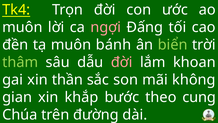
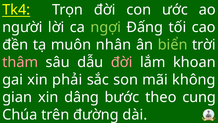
muôn: muôn -> người (22, 27)
ngợi colour: pink -> light green (106, 27)
bánh: bánh -> nhân (114, 45)
thâm colour: light green -> pink (20, 62)
thần: thần -> phải (67, 80)
khắp: khắp -> dâng (82, 97)
